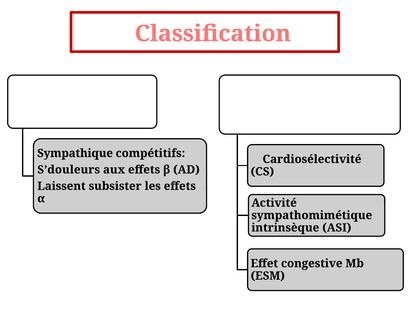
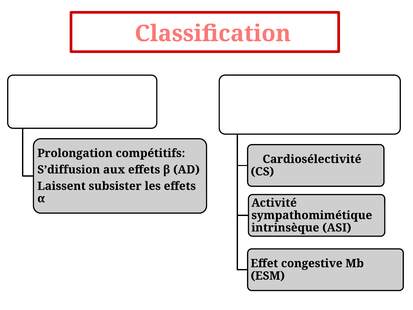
Sympathique: Sympathique -> Prolongation (75, 153)
S’douleurs: S’douleurs -> S’diffusion (69, 170)
